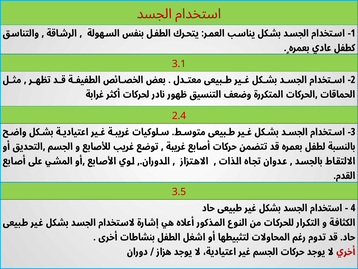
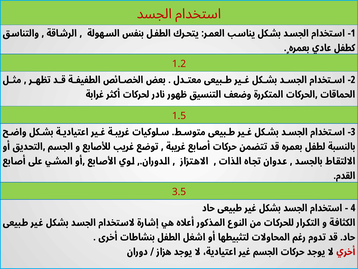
3.1: 3.1 -> 1.2 (179, 64)
2.4: 2.4 -> 1.5 (179, 116)
